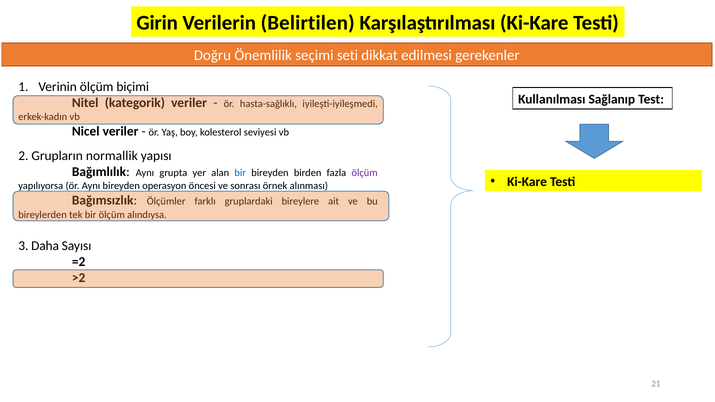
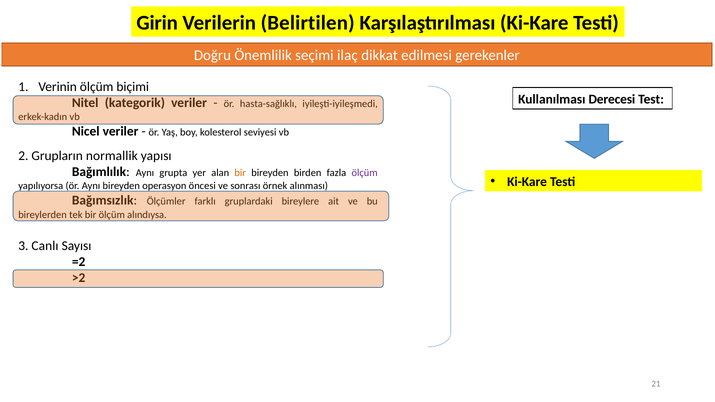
seti: seti -> ilaç (347, 56)
Sağlanıp: Sağlanıp -> Derecesi (612, 99)
bir colour: blue -> orange (240, 173)
Daha: Daha -> Canlı (45, 246)
